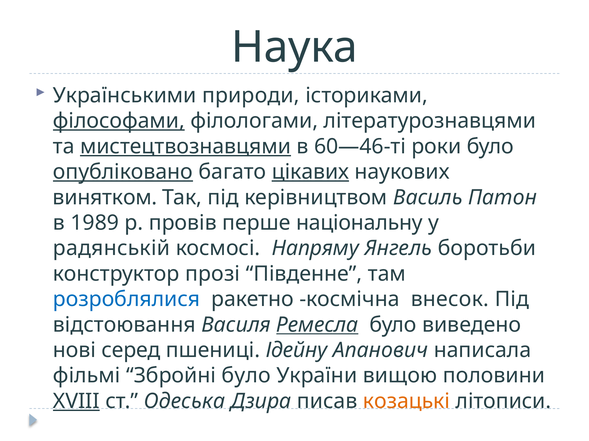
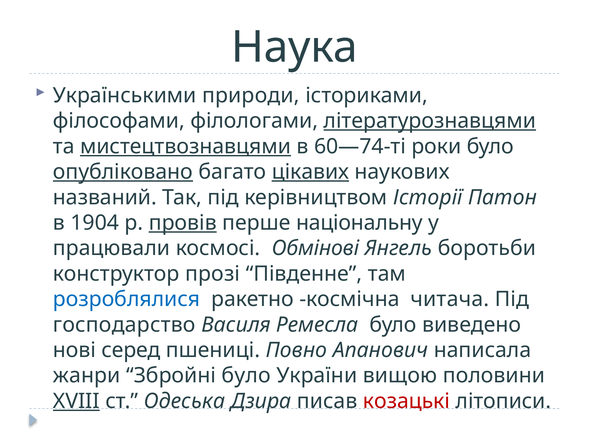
філософами underline: present -> none (119, 121)
літературознавцями underline: none -> present (430, 121)
60—46-ті: 60—46-ті -> 60—74-ті (360, 147)
винятком: винятком -> названий (105, 198)
Василь: Василь -> Історії (428, 198)
1989: 1989 -> 1904 (95, 223)
провів underline: none -> present (183, 223)
радянській: радянській -> працювали (112, 249)
Напряму: Напряму -> Обмінові (315, 249)
внесок: внесок -> читача (450, 300)
відстоювання: відстоювання -> господарство (124, 325)
Ремесла underline: present -> none (317, 325)
Ідейну: Ідейну -> Повно (296, 351)
фільмі: фільмі -> жанри (87, 376)
козацькі colour: orange -> red (406, 402)
